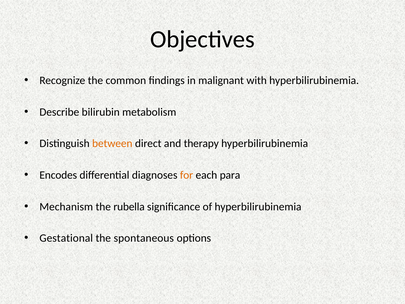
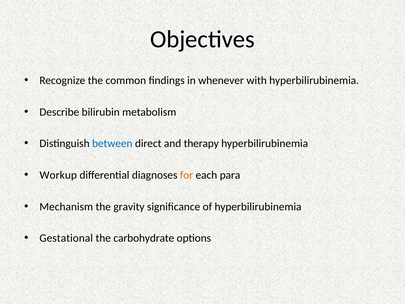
malignant: malignant -> whenever (221, 80)
between colour: orange -> blue (112, 143)
Encodes: Encodes -> Workup (58, 175)
rubella: rubella -> gravity (129, 206)
spontaneous: spontaneous -> carbohydrate (144, 238)
